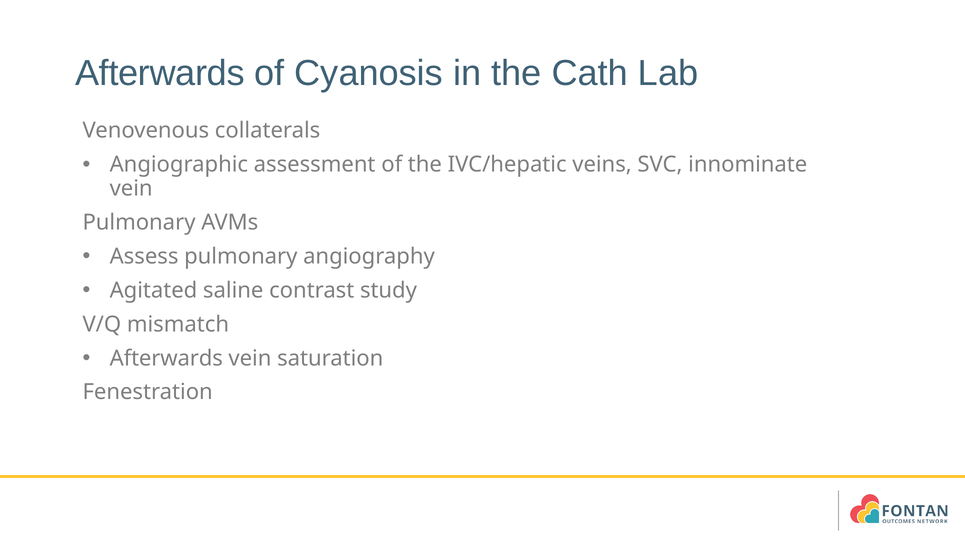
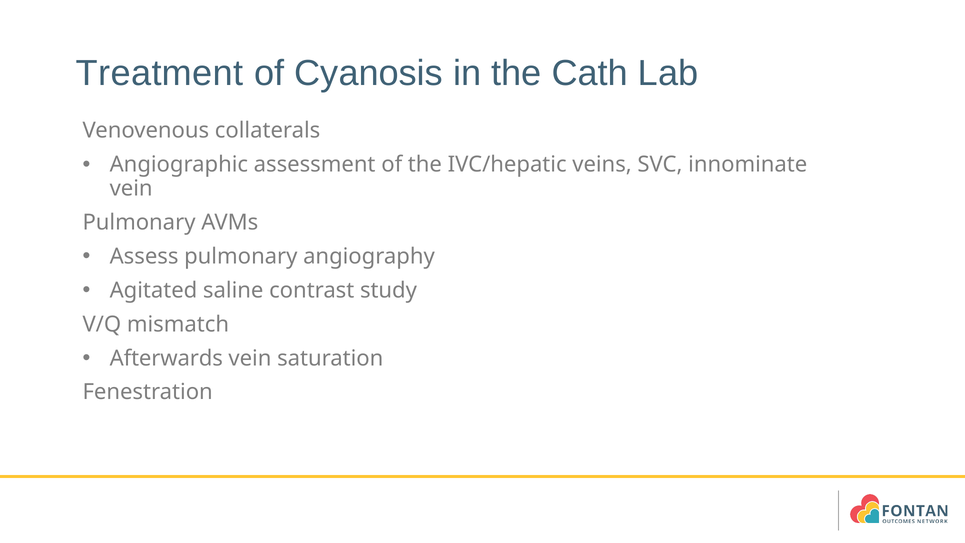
Afterwards: Afterwards -> Treatment (160, 73)
